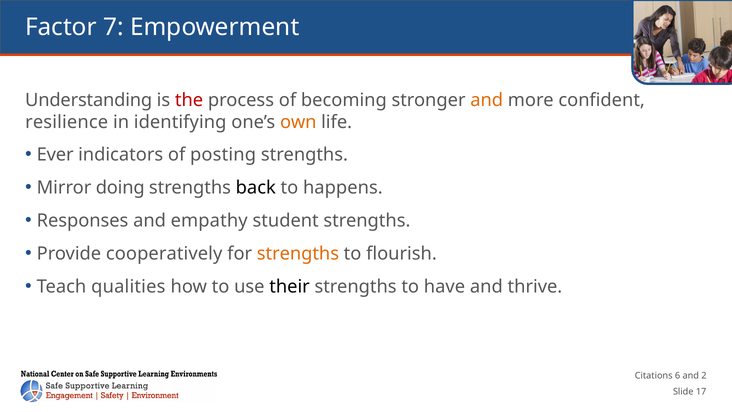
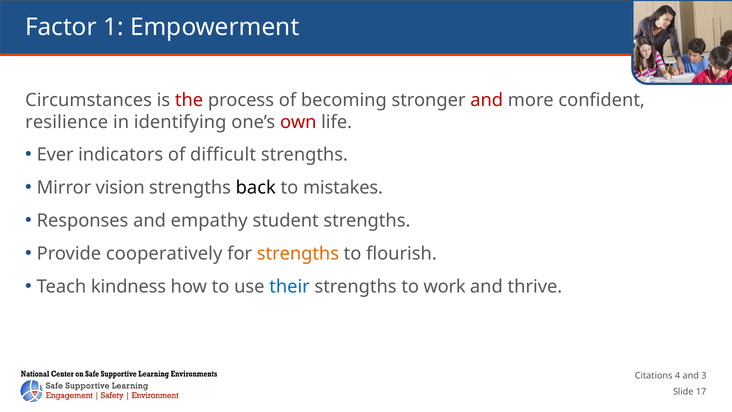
7: 7 -> 1 (113, 27)
Understanding: Understanding -> Circumstances (89, 100)
and colour: orange -> red (487, 100)
own colour: orange -> red (298, 122)
posting: posting -> difficult (223, 155)
doing: doing -> vision (120, 188)
happens: happens -> mistakes (343, 188)
qualities: qualities -> kindness (128, 287)
their colour: black -> blue (290, 287)
have: have -> work (445, 287)
6: 6 -> 4 (678, 375)
2: 2 -> 3 (704, 375)
